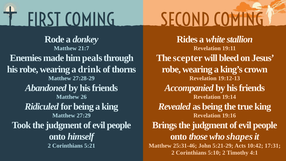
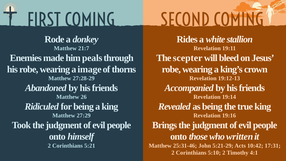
drink: drink -> image (90, 69)
shapes: shapes -> written (240, 136)
